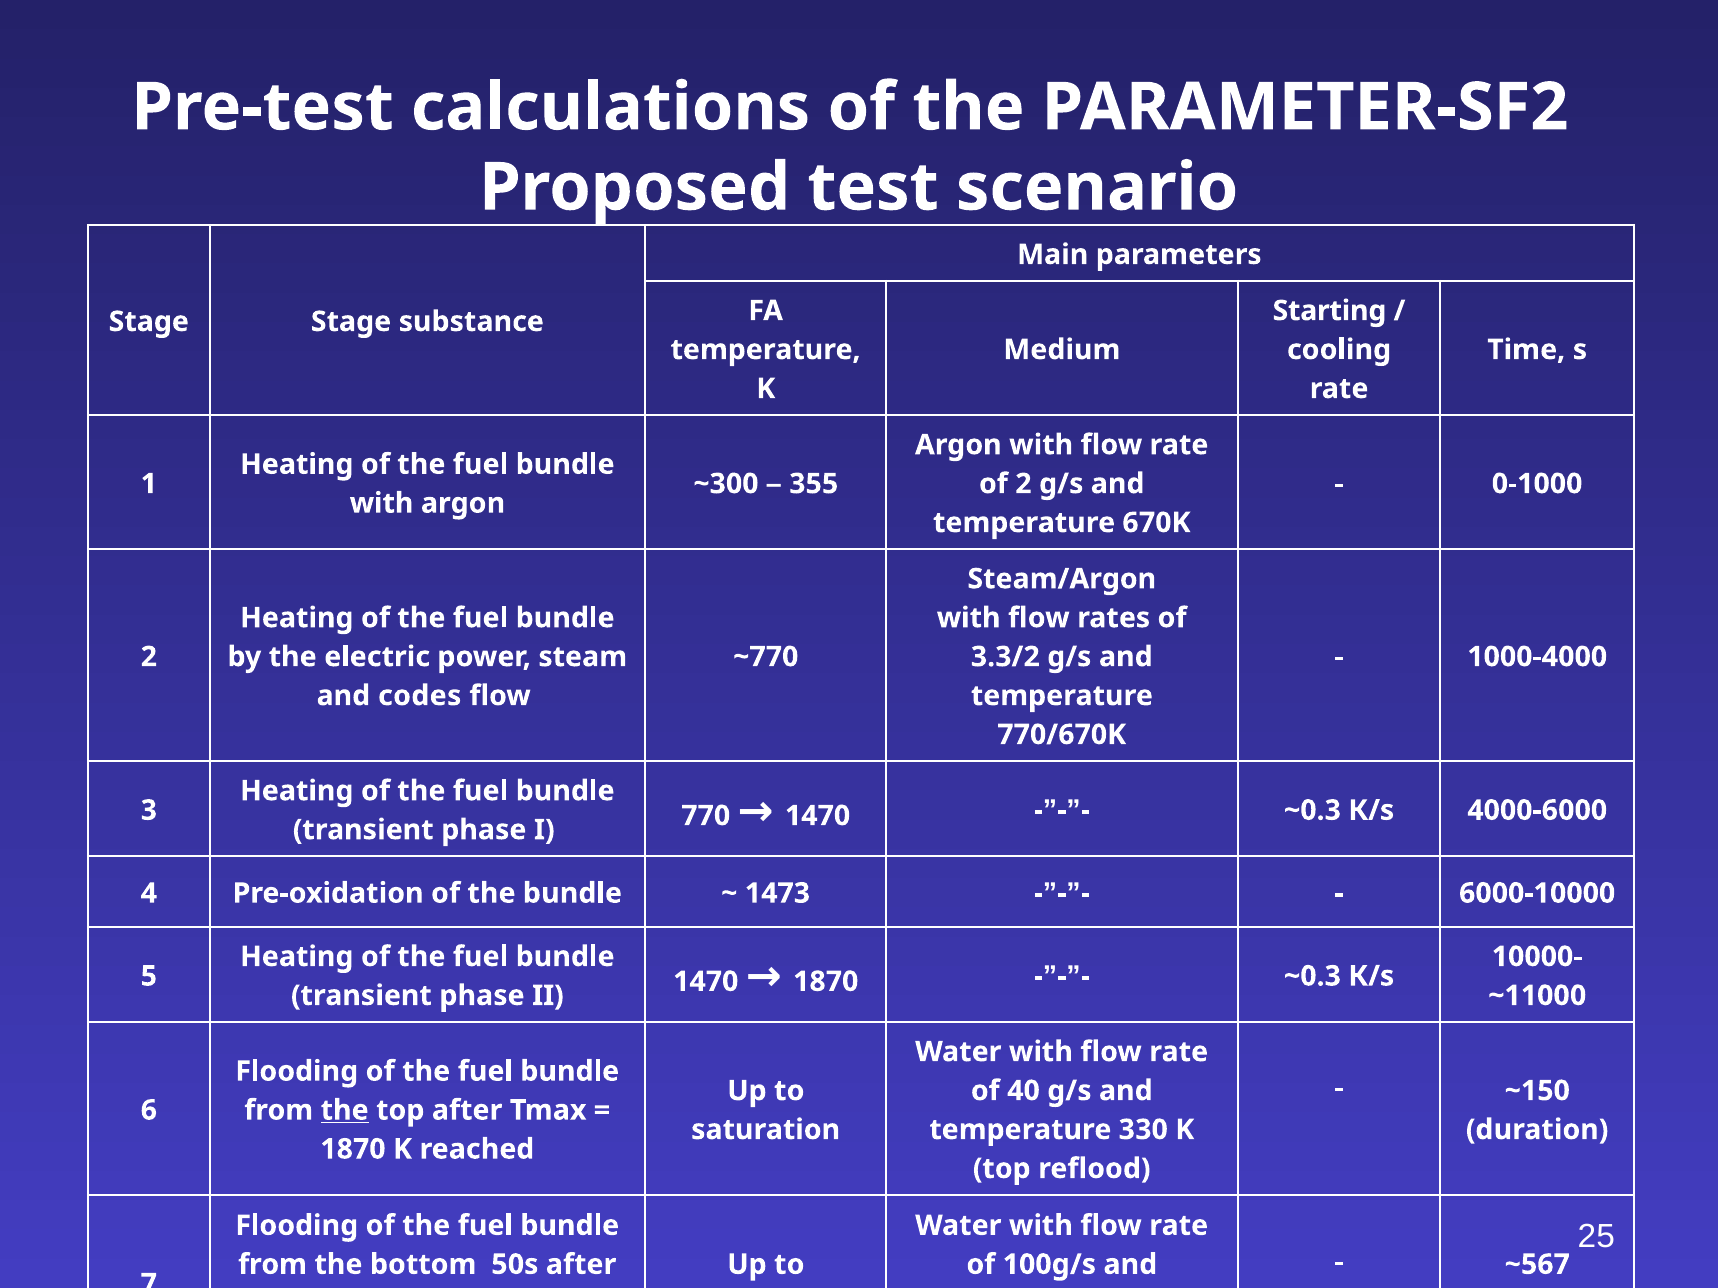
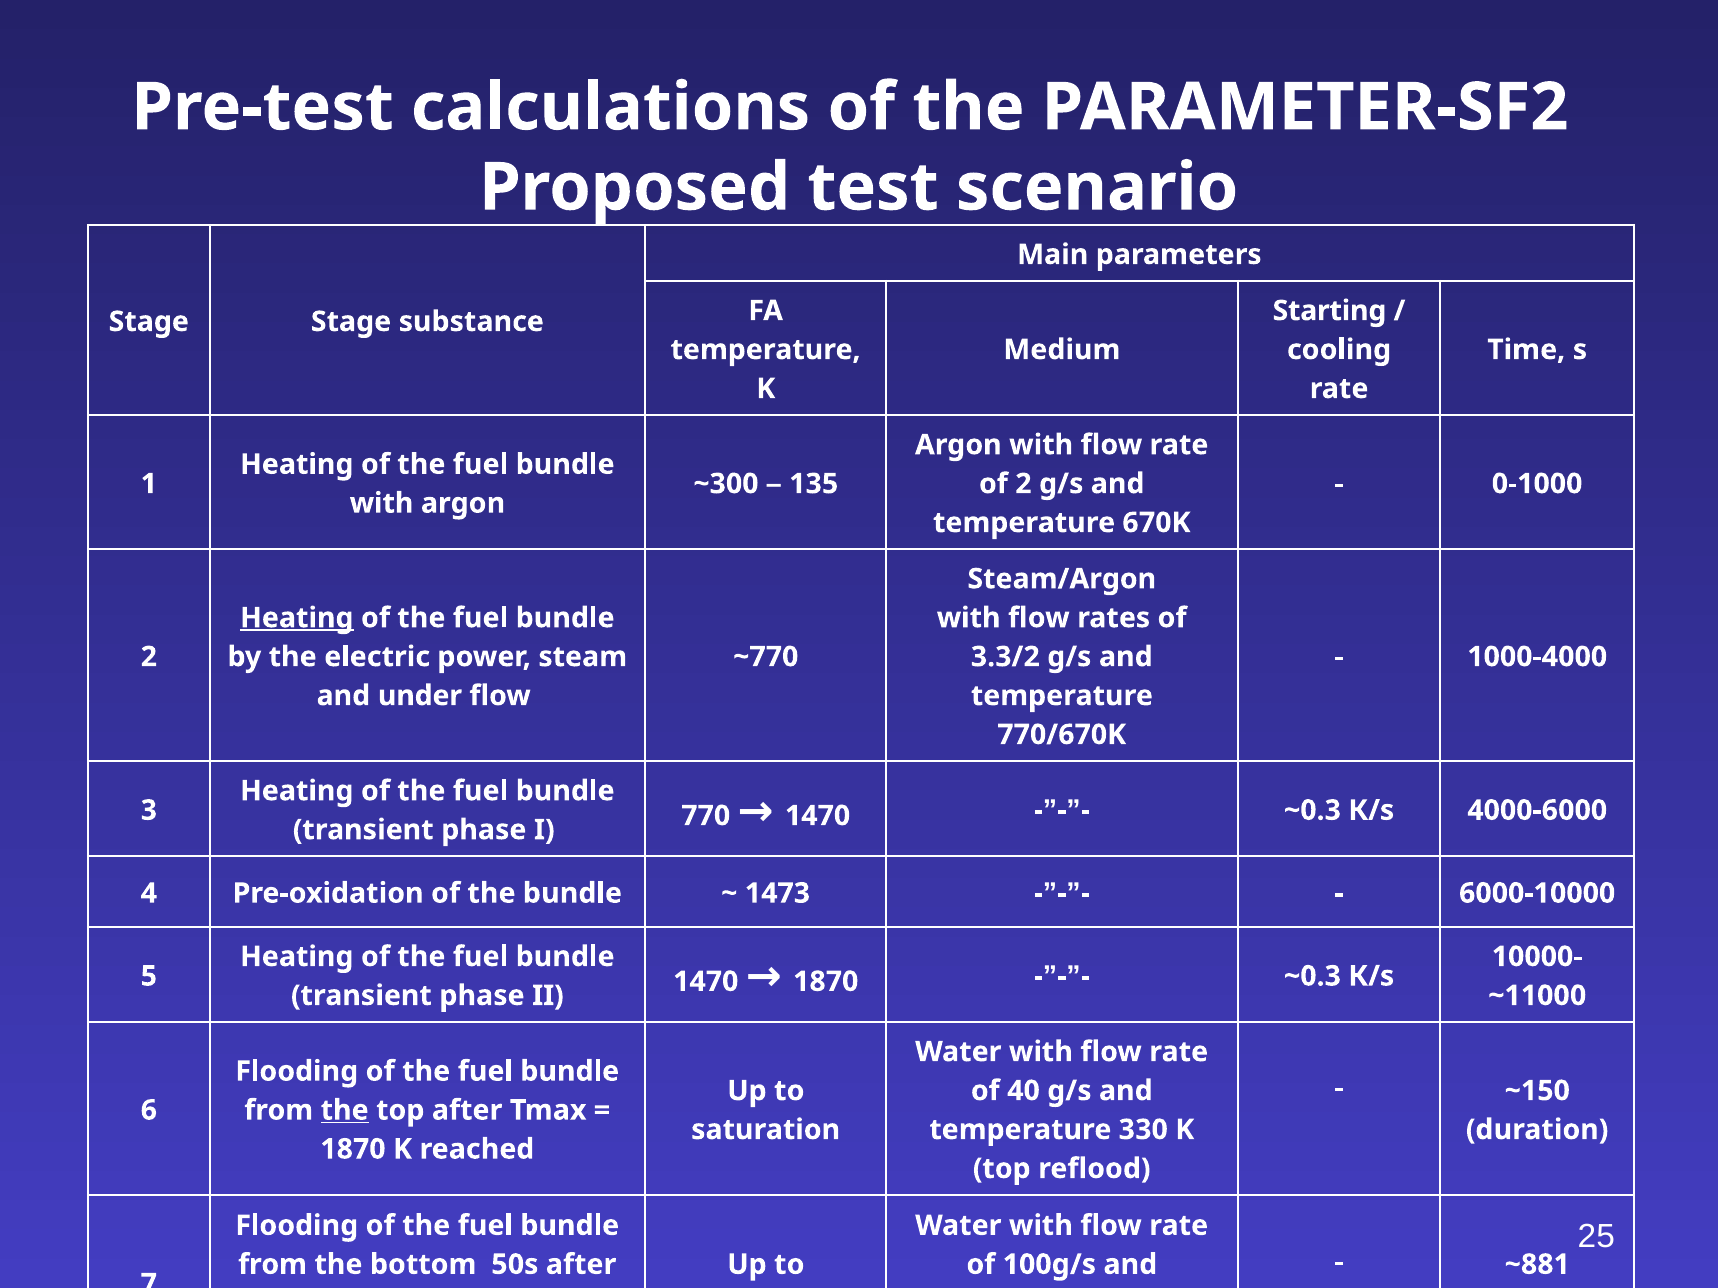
355: 355 -> 135 (814, 484)
Heating underline: none -> present (297, 618)
codes: codes -> under (420, 696)
~567: ~567 -> ~881 (1537, 1265)
